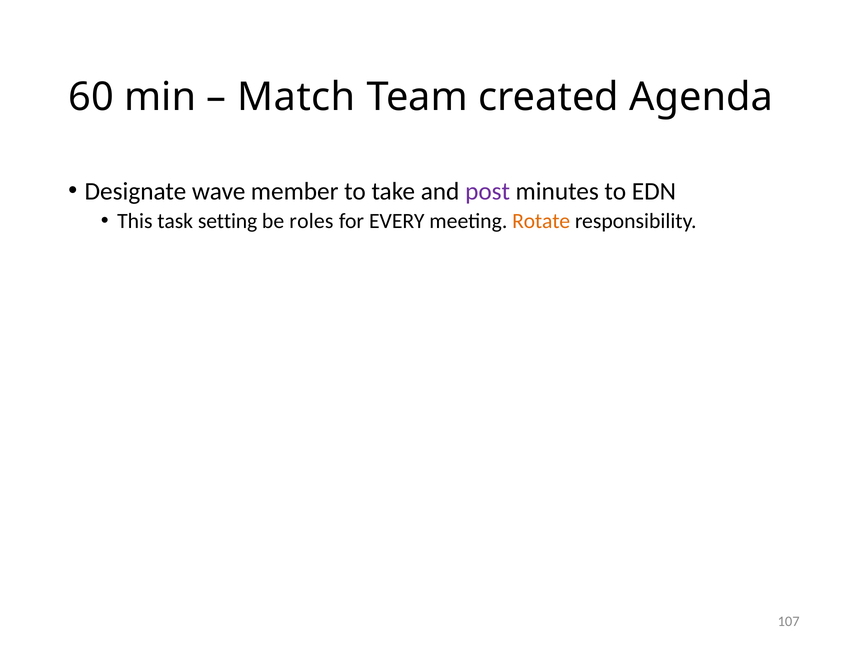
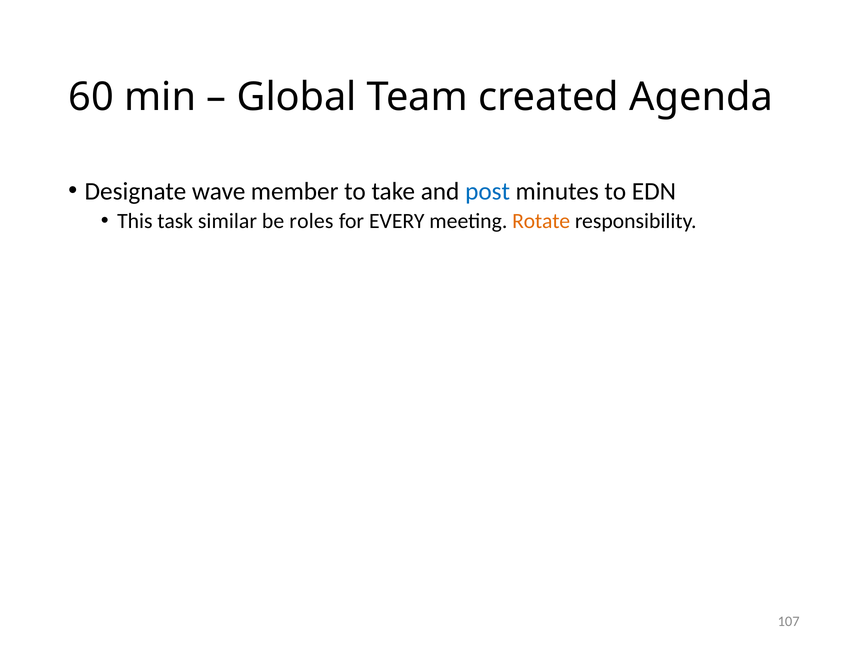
Match: Match -> Global (297, 97)
post colour: purple -> blue (488, 191)
setting: setting -> similar (227, 221)
